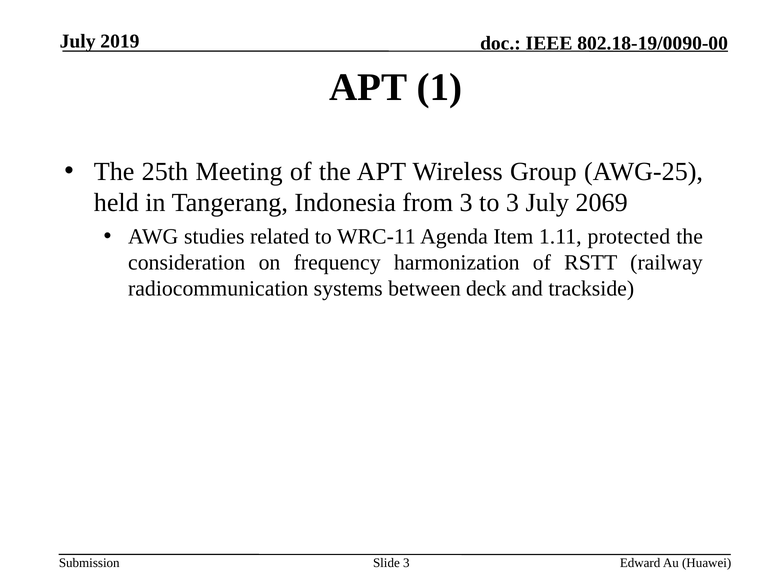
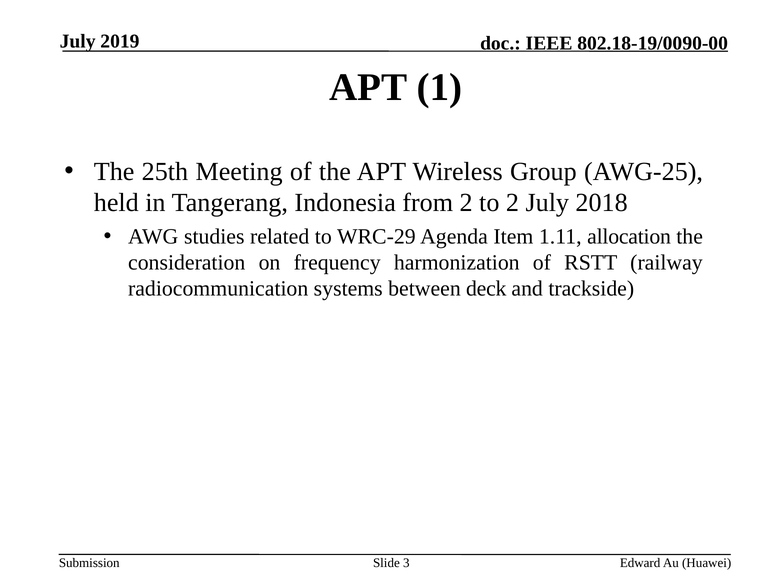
from 3: 3 -> 2 (466, 203)
to 3: 3 -> 2 (513, 203)
2069: 2069 -> 2018 (602, 203)
WRC-11: WRC-11 -> WRC-29 (376, 237)
protected: protected -> allocation (629, 237)
